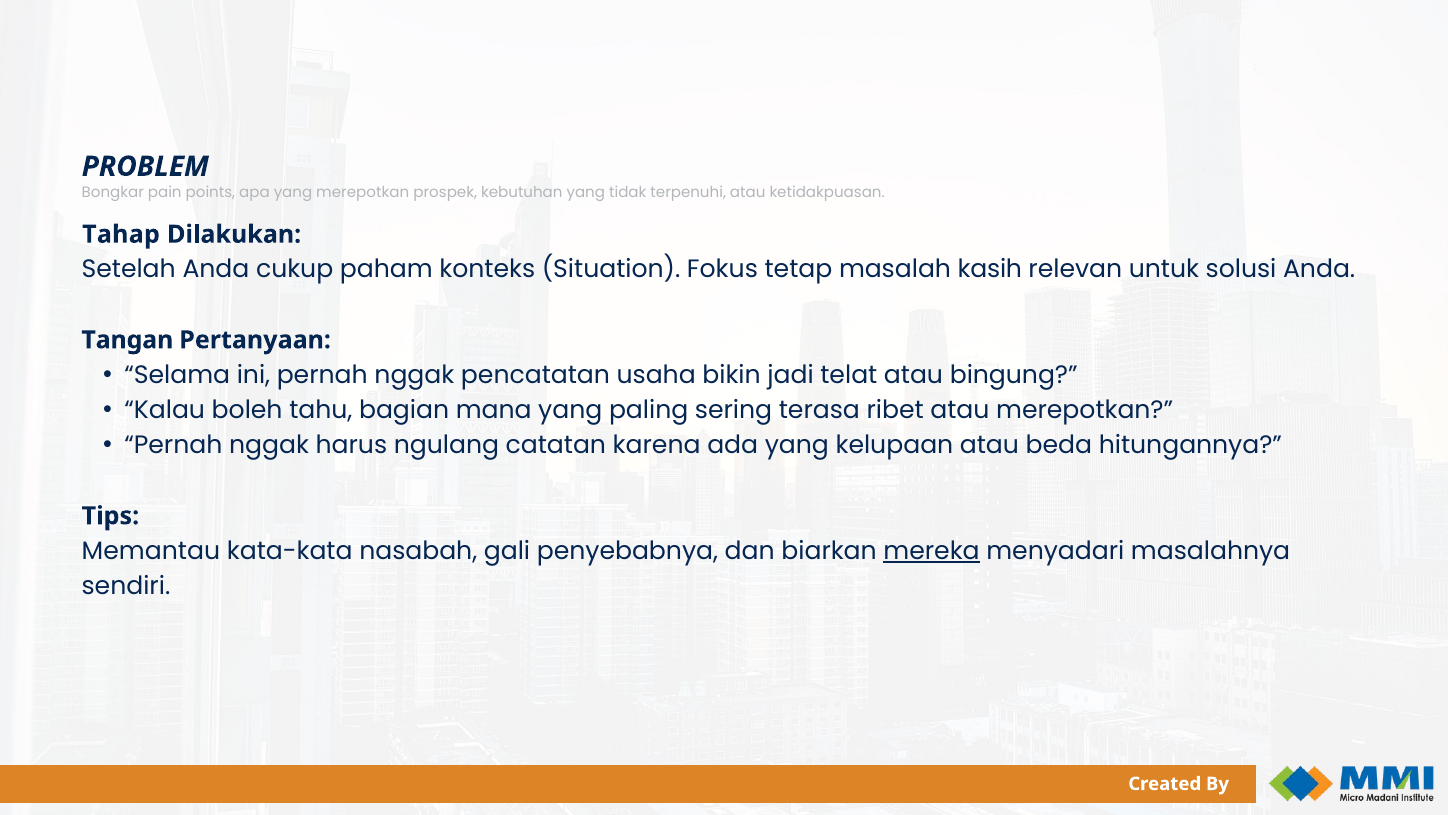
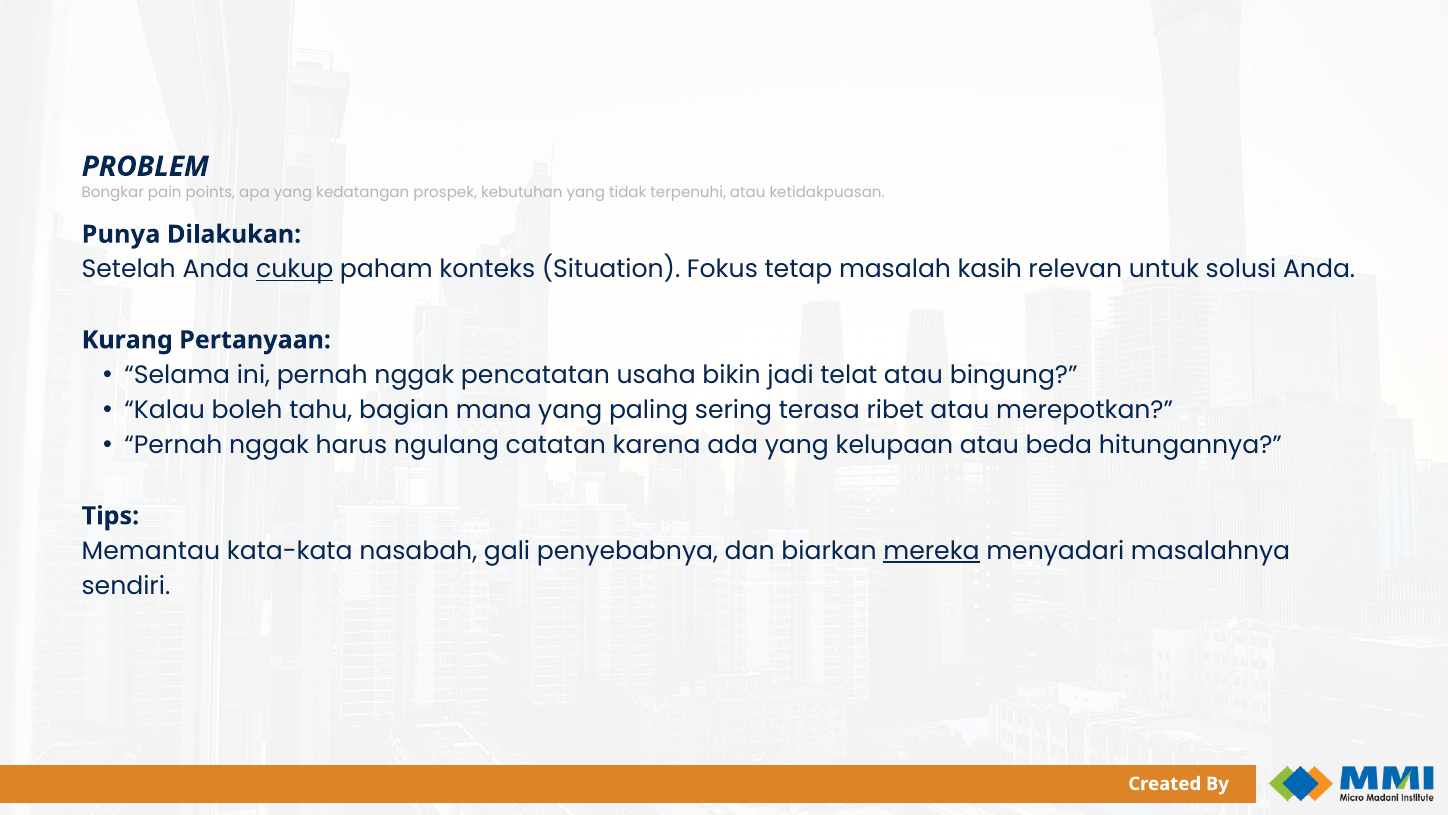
yang merepotkan: merepotkan -> kedatangan (363, 192)
Tahap: Tahap -> Punya (121, 234)
cukup underline: none -> present (295, 269)
Tangan: Tangan -> Kurang (127, 340)
